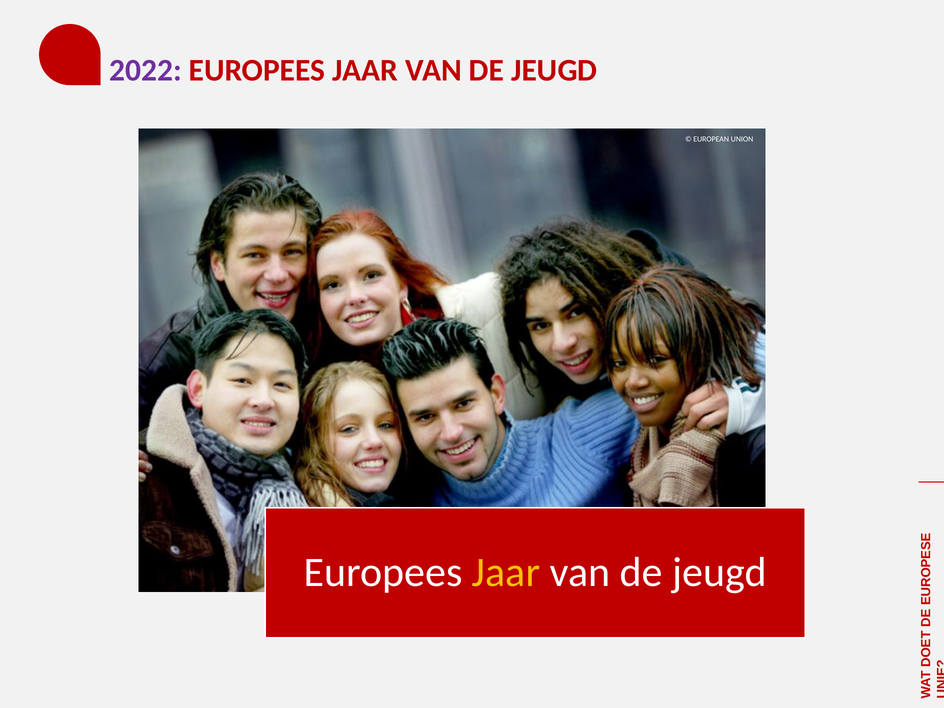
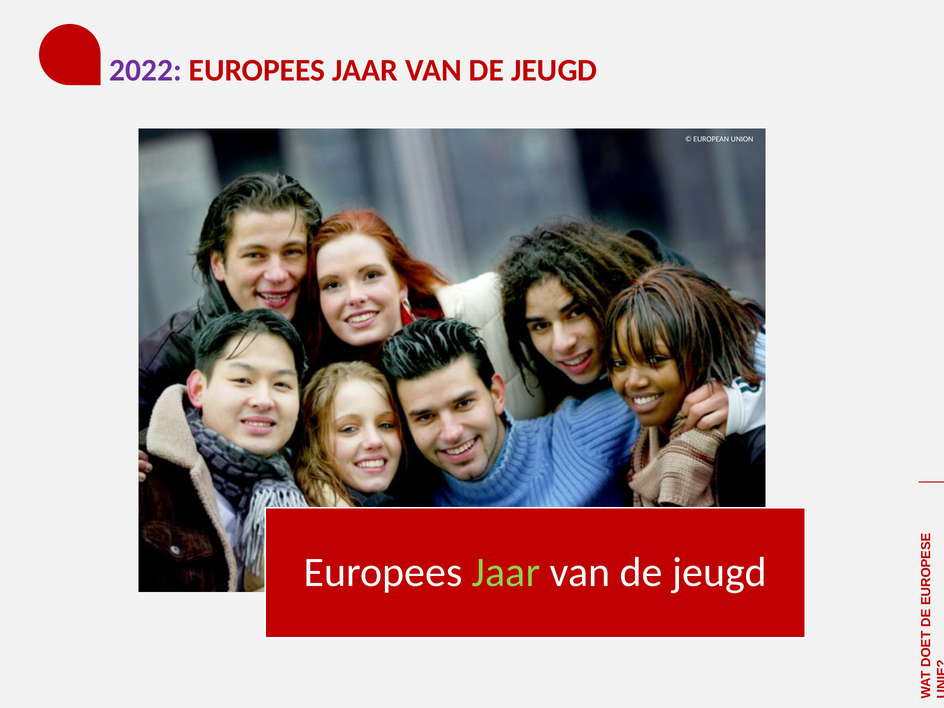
Jaar colour: yellow -> light green (506, 573)
